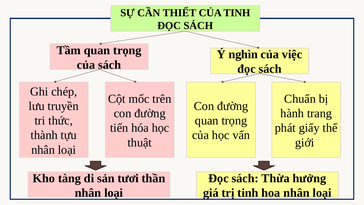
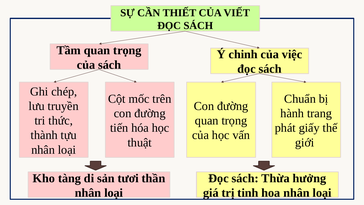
CỦA TINH: TINH -> VIẾT (237, 13)
nghìn: nghìn -> chinh (243, 54)
